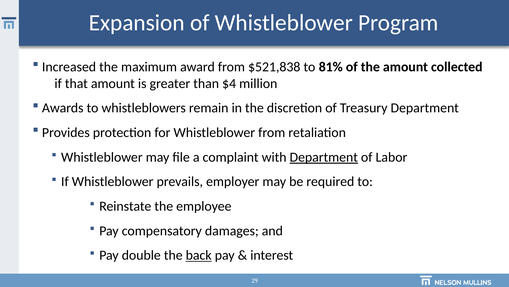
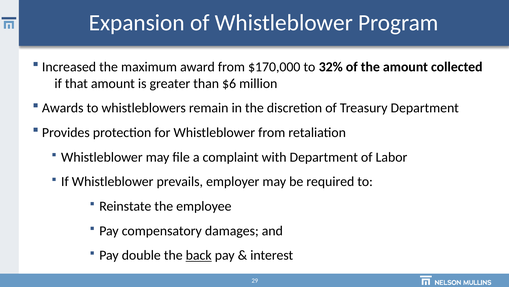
$521,838: $521,838 -> $170,000 (274, 67)
81%: 81% -> 32% (331, 67)
$4: $4 -> $6 (229, 83)
Department underline: present -> none (324, 157)
